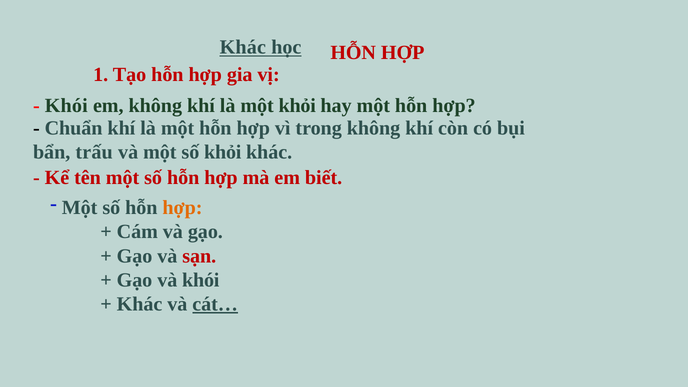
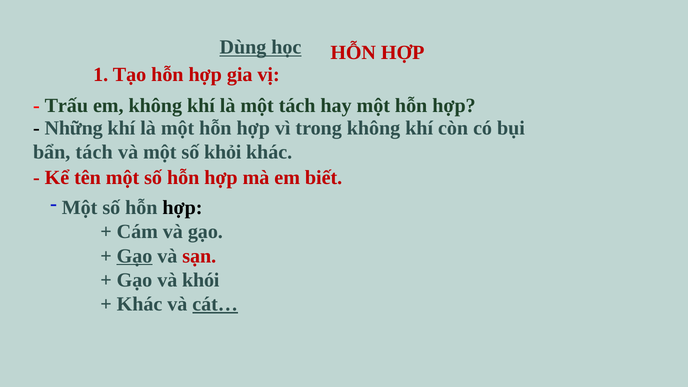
Khác: Khác -> Dùng (243, 47)
Khói: Khói -> Trấu (66, 105)
một khỏi: khỏi -> tách (297, 105)
Chuẩn: Chuẩn -> Những (74, 128)
bẩn trấu: trấu -> tách (94, 152)
hợp colour: orange -> black (182, 208)
Gạo underline: none -> present (135, 256)
